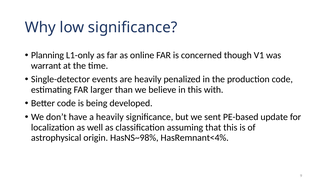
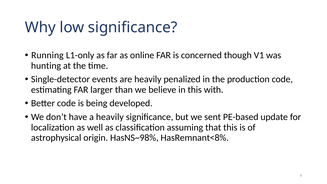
Planning: Planning -> Running (47, 55)
warrant: warrant -> hunting (46, 66)
HasRemnant<4%: HasRemnant<4% -> HasRemnant<8% (195, 138)
